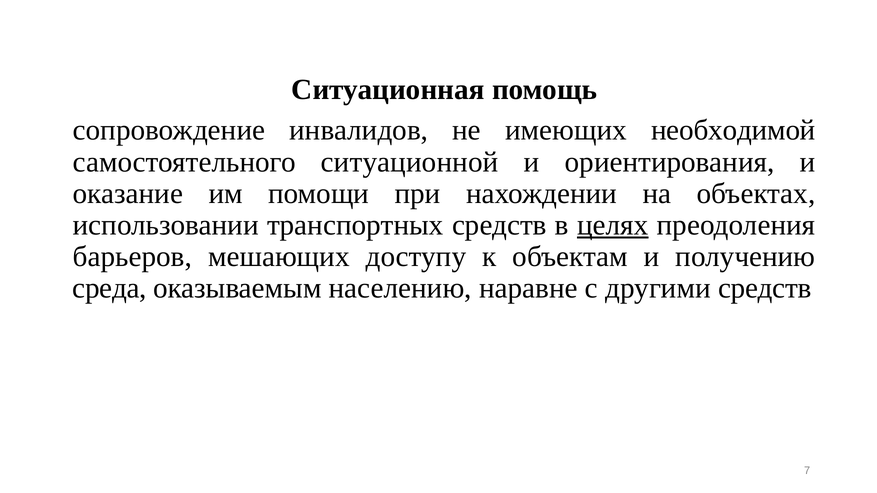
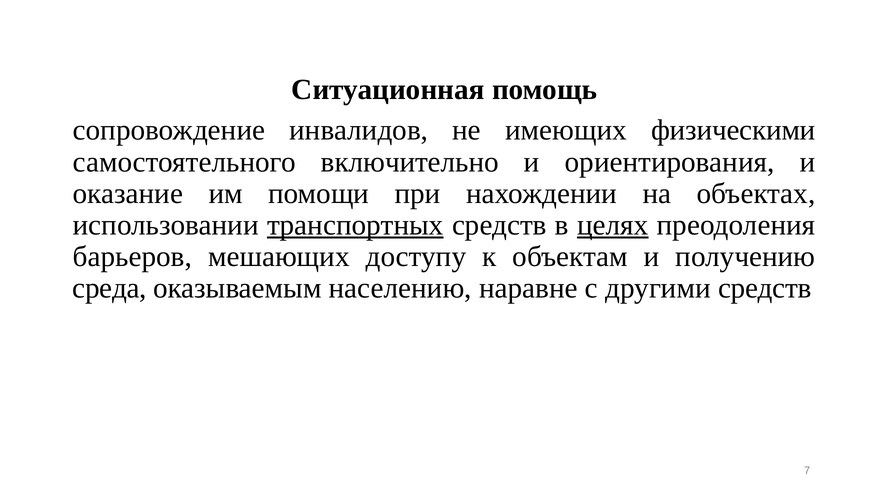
необходимой: необходимой -> физическими (733, 130)
ситуационной: ситуационной -> включительно (410, 162)
транспортных underline: none -> present (355, 225)
